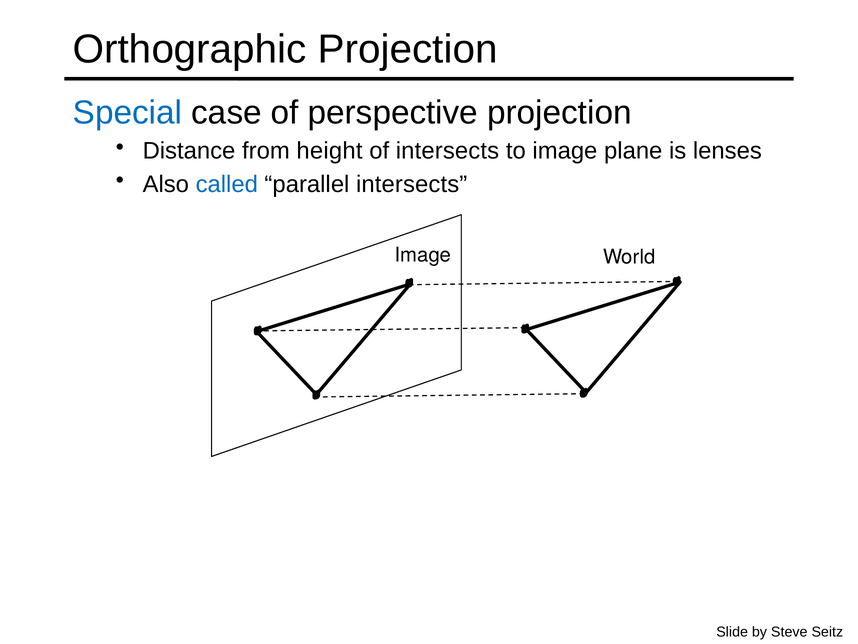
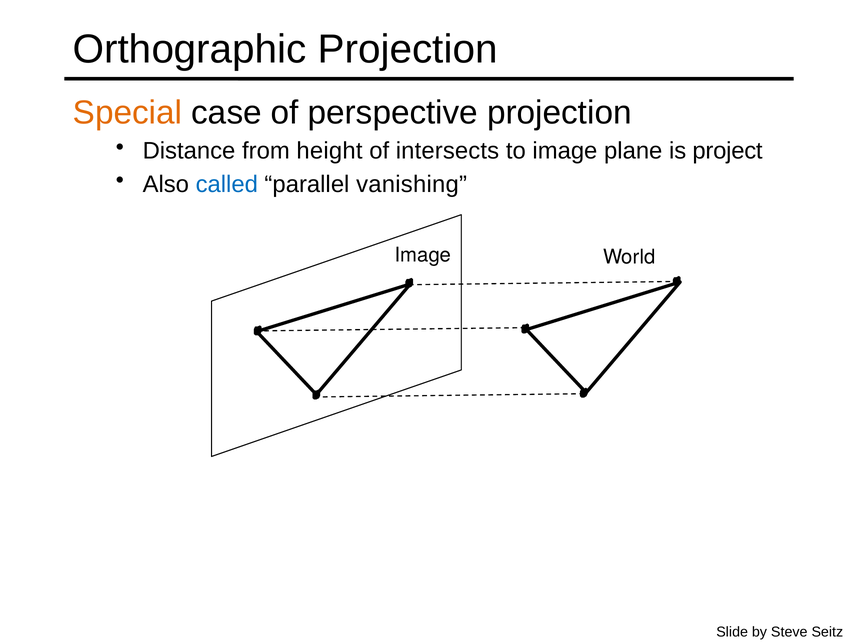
Special colour: blue -> orange (128, 112)
lenses: lenses -> project (728, 151)
parallel intersects: intersects -> vanishing (412, 184)
